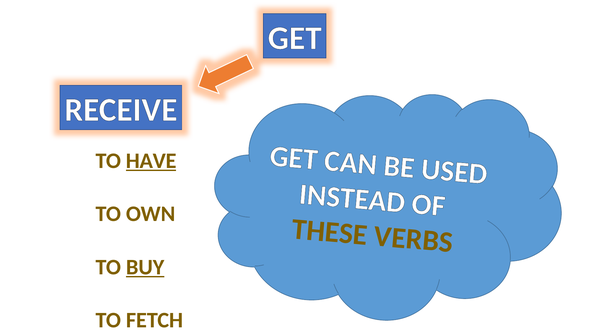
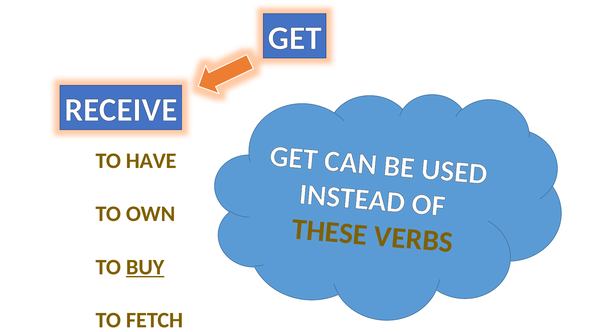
HAVE underline: present -> none (151, 161)
